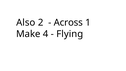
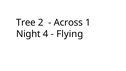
Also: Also -> Tree (26, 22)
Make: Make -> Night (28, 34)
